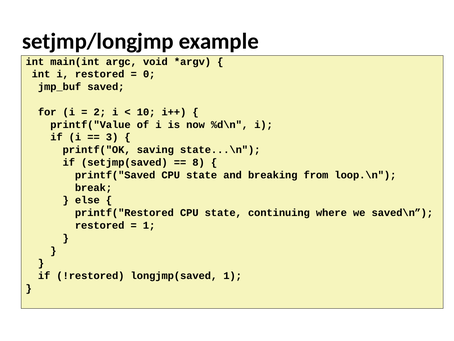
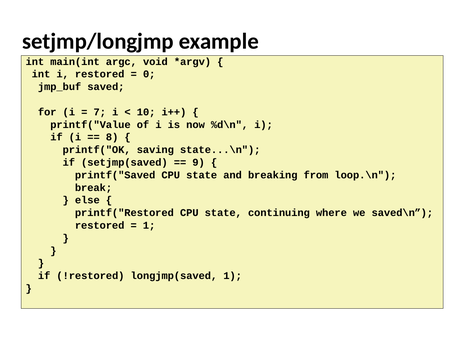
2: 2 -> 7 (100, 112)
3: 3 -> 8 (112, 137)
8: 8 -> 9 (199, 162)
